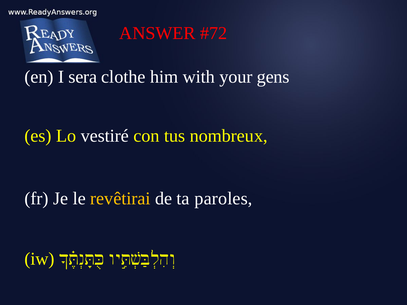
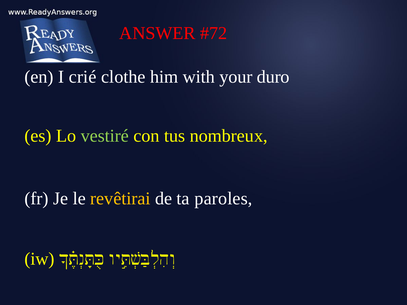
sera: sera -> crié (83, 77)
gens: gens -> duro (273, 77)
vestiré colour: white -> light green (105, 136)
